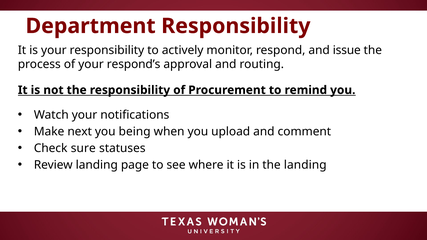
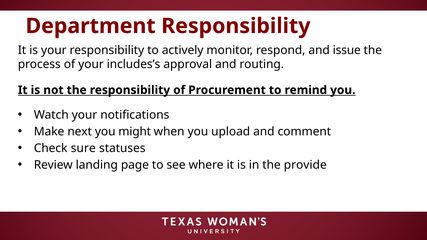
respond’s: respond’s -> includes’s (134, 64)
being: being -> might (135, 132)
the landing: landing -> provide (305, 165)
